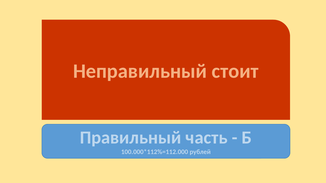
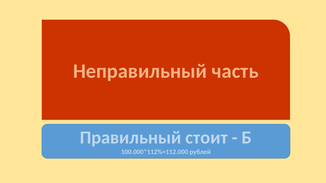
стоит: стоит -> часть (235, 71)
часть: часть -> стоит (207, 138)
